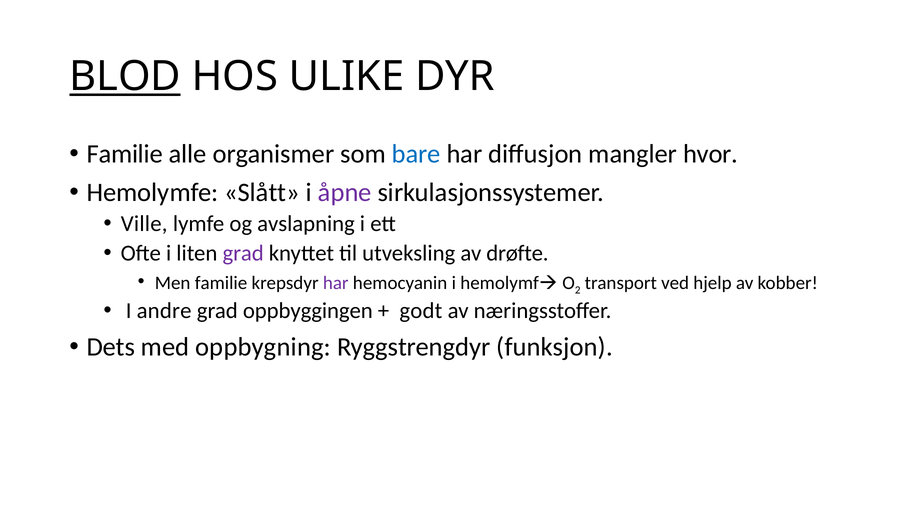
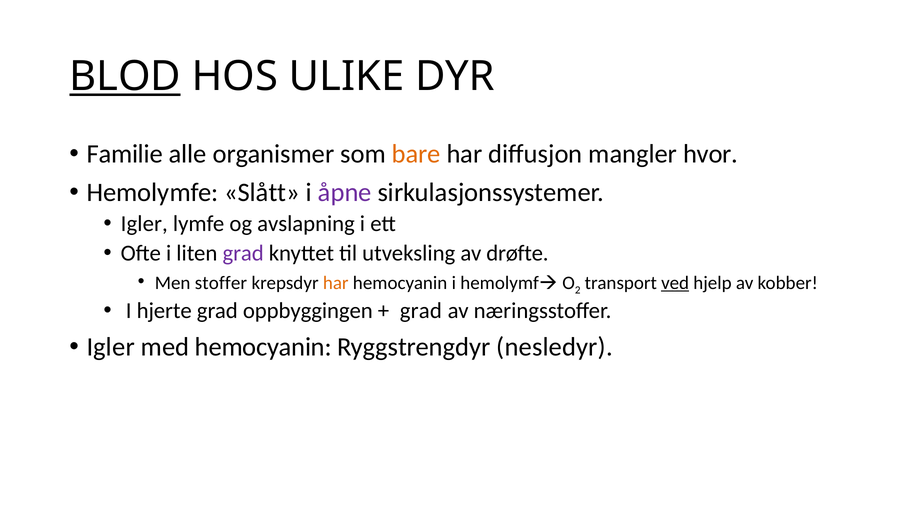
bare colour: blue -> orange (416, 154)
Ville: Ville -> Igler (144, 224)
Men familie: familie -> stoffer (221, 282)
har colour: purple -> orange (336, 282)
ved underline: none -> present (675, 282)
andre: andre -> hjerte (164, 310)
godt: godt -> grad (421, 310)
Dets: Dets -> Igler (111, 346)
med oppbygning: oppbygning -> hemocyanin (263, 346)
funksjon: funksjon -> nesledyr (555, 346)
